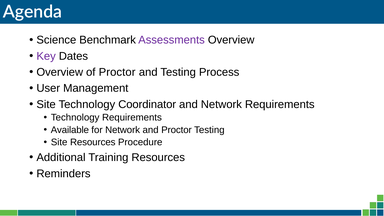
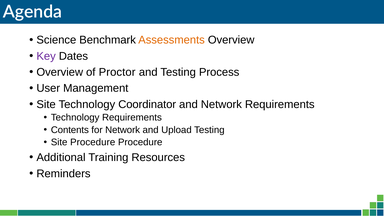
Assessments colour: purple -> orange (172, 40)
Available: Available -> Contents (70, 130)
and Proctor: Proctor -> Upload (176, 130)
Site Resources: Resources -> Procedure (93, 142)
